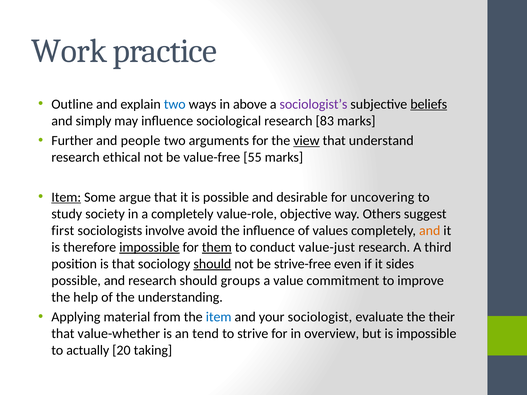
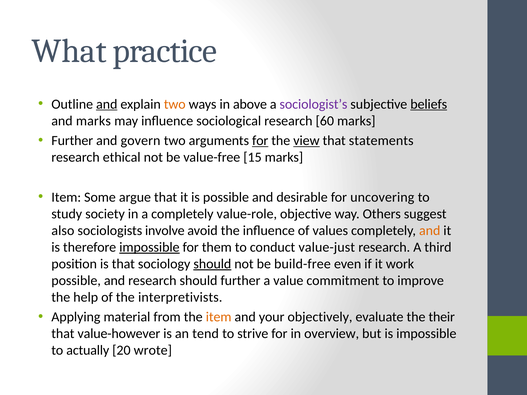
Work: Work -> What (69, 51)
and underline: none -> present (107, 104)
two colour: blue -> orange (175, 104)
and simply: simply -> marks (93, 121)
83: 83 -> 60 (325, 121)
people: people -> govern (141, 141)
for underline: none -> present (260, 141)
understand: understand -> statements (381, 141)
55: 55 -> 15 (252, 157)
Item underline: present -> none (66, 197)
first: first -> also (63, 231)
them underline: present -> none (217, 247)
strive-free: strive-free -> build-free (302, 264)
sides: sides -> work (400, 264)
should groups: groups -> further (240, 281)
understanding: understanding -> interpretivists (180, 297)
item colour: blue -> orange (219, 317)
sociologist: sociologist -> objectively (320, 317)
value-whether: value-whether -> value-however (119, 334)
taking: taking -> wrote (153, 351)
